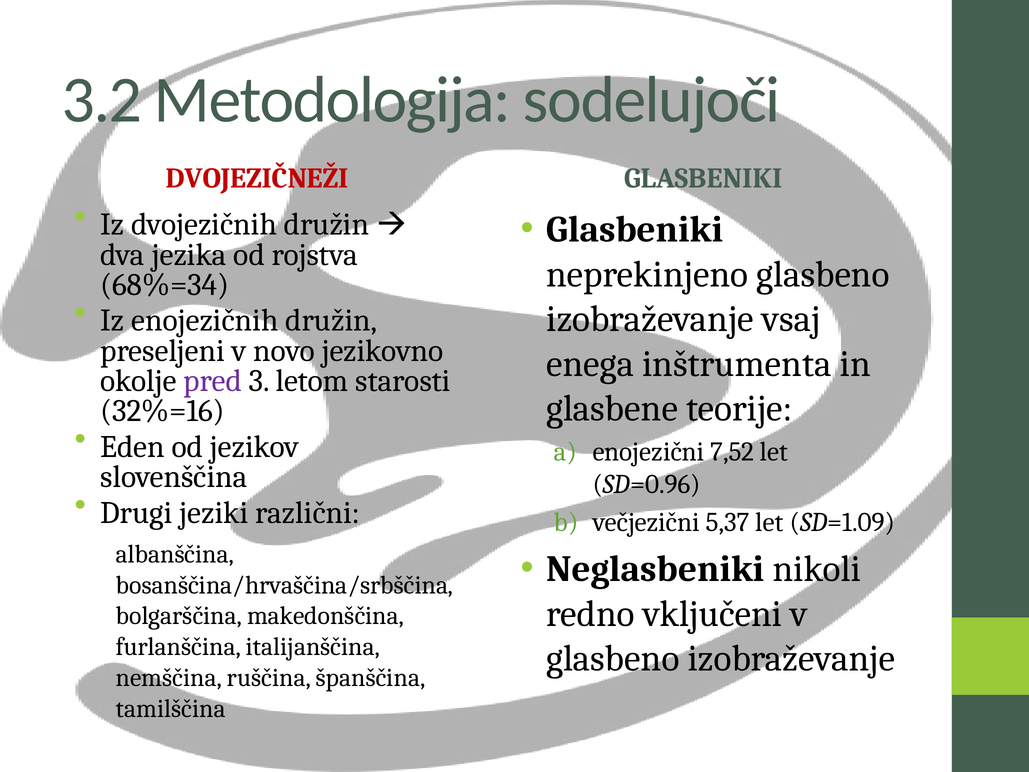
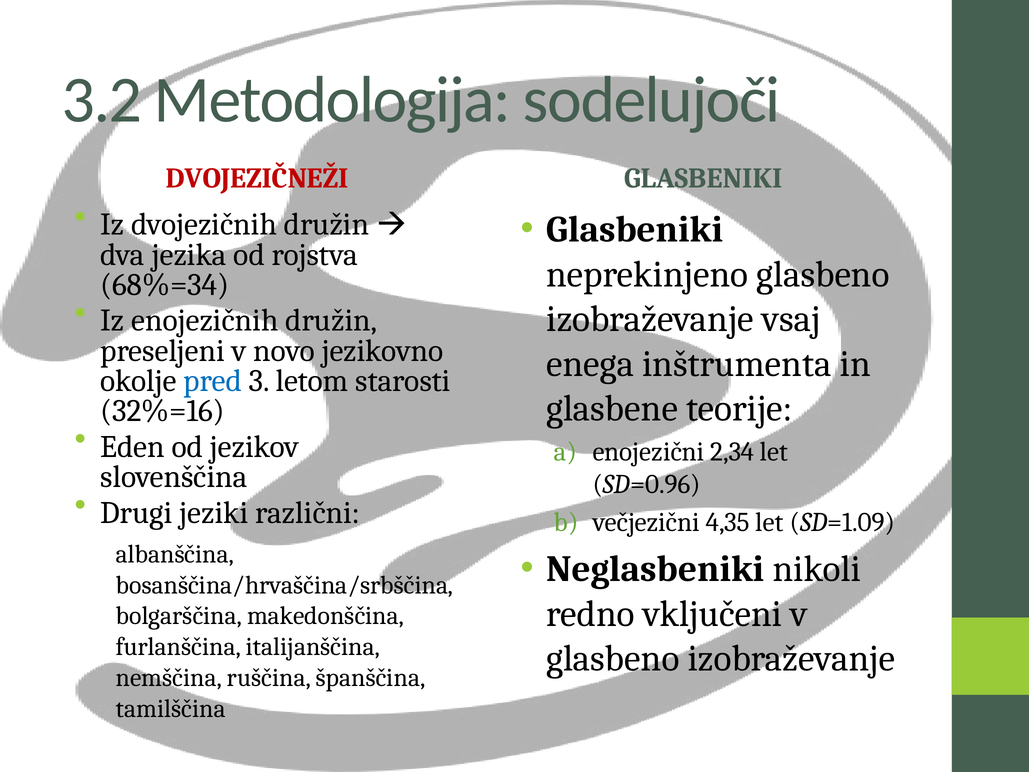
pred colour: purple -> blue (213, 381)
7,52: 7,52 -> 2,34 (732, 452)
5,37: 5,37 -> 4,35 (728, 522)
